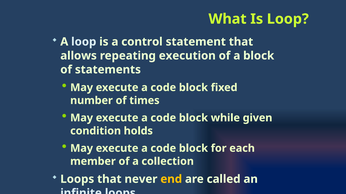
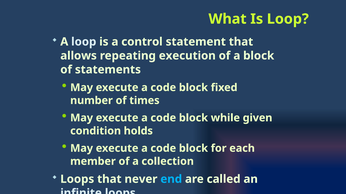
end colour: yellow -> light blue (171, 180)
